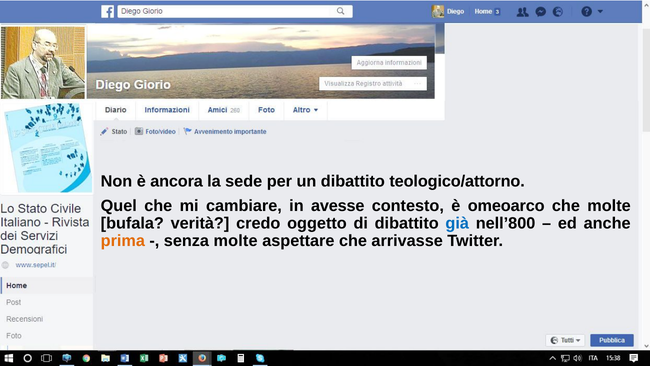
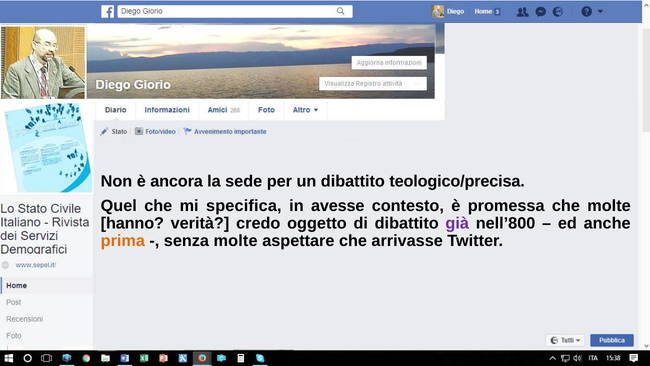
teologico/attorno: teologico/attorno -> teologico/precisa (457, 181)
cambiare: cambiare -> specifica (244, 206)
omeoarco: omeoarco -> promessa (506, 206)
bufala: bufala -> hanno (132, 223)
già colour: blue -> purple (457, 223)
